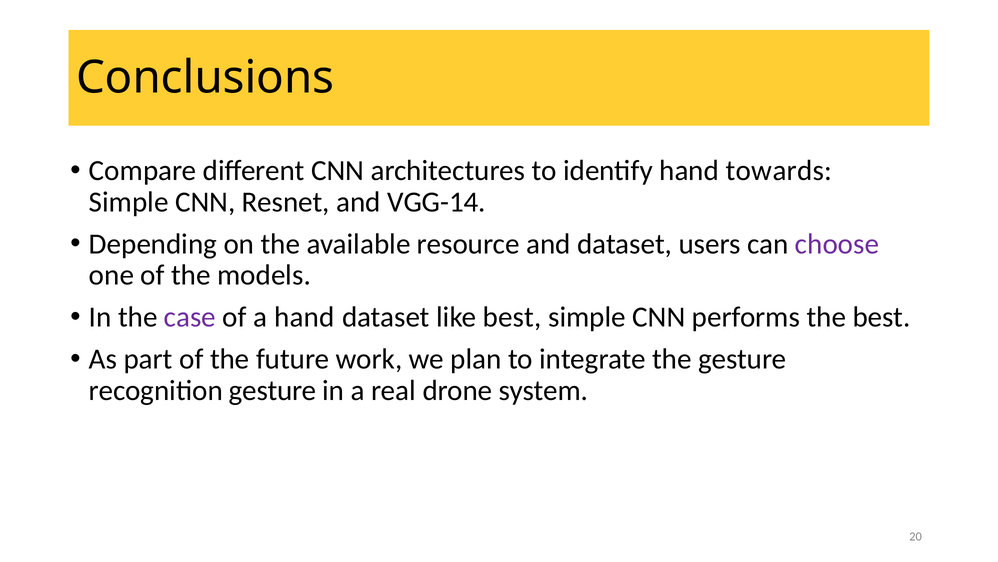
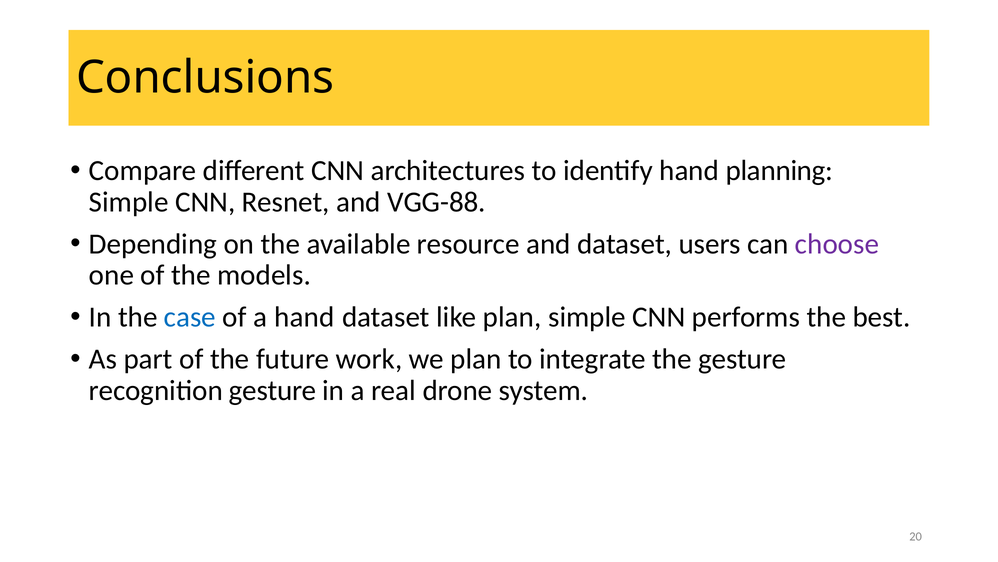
towards: towards -> planning (779, 171)
VGG-14: VGG-14 -> VGG-88 (437, 202)
case colour: purple -> blue (190, 317)
like best: best -> plan (512, 317)
